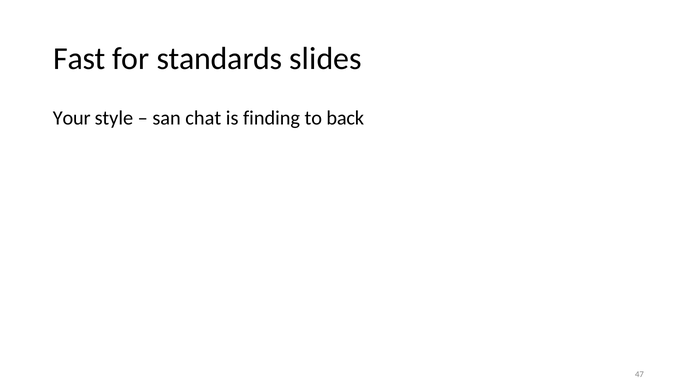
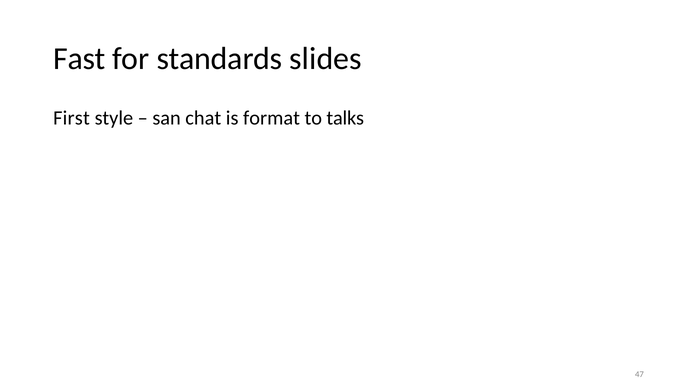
Your: Your -> First (72, 118)
finding: finding -> format (272, 118)
back: back -> talks (345, 118)
